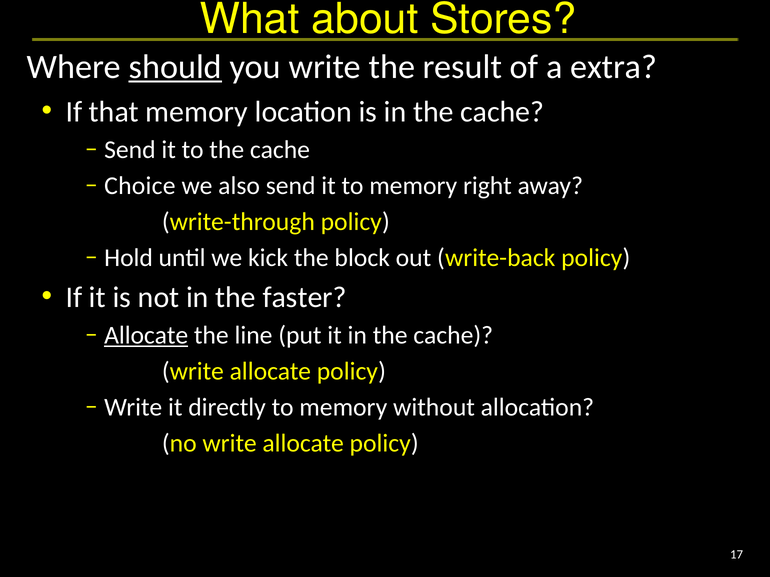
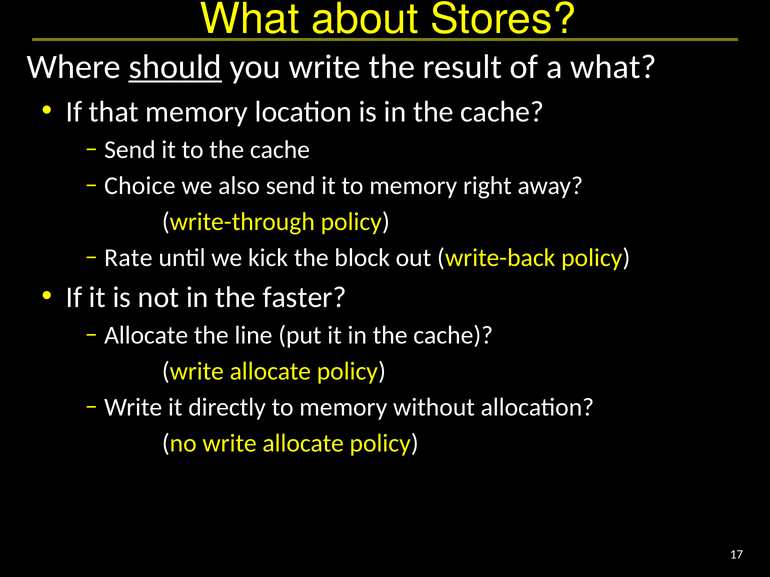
a extra: extra -> what (613, 67)
Hold: Hold -> Rate (128, 258)
Allocate underline: present -> none (146, 336)
